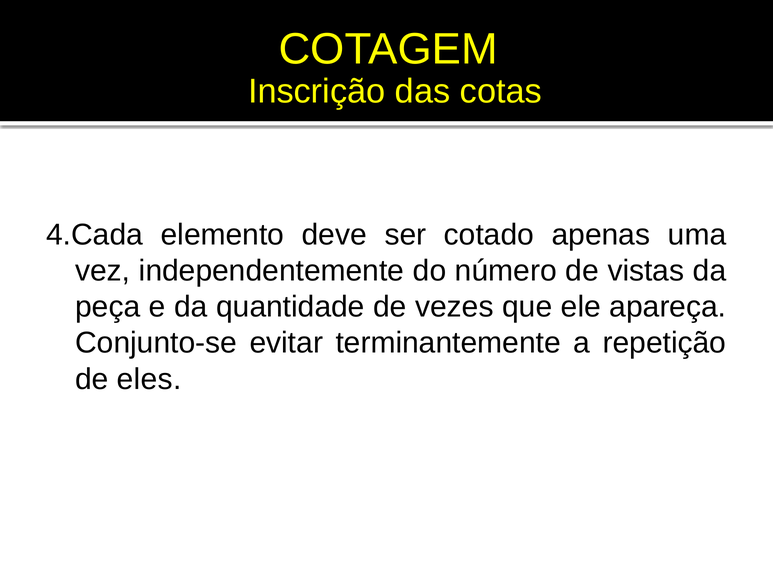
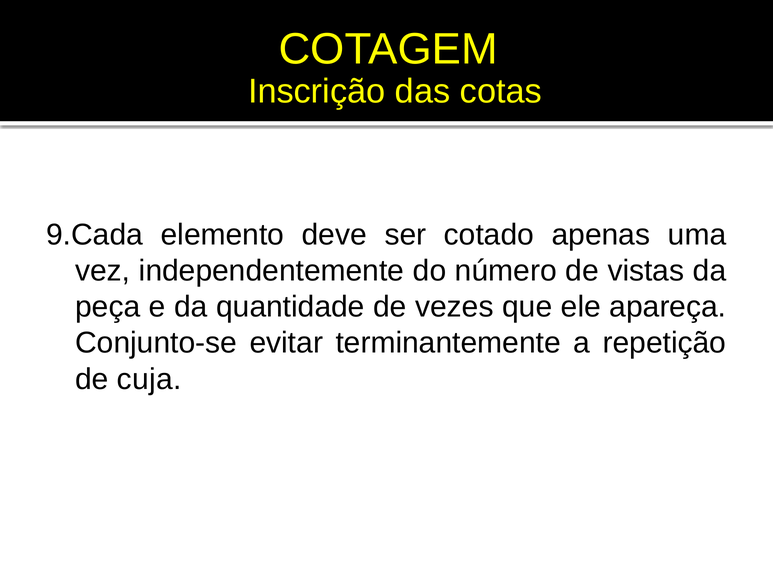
4.Cada: 4.Cada -> 9.Cada (95, 235)
eles: eles -> cuja (149, 379)
